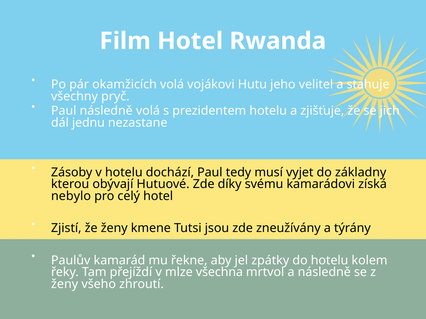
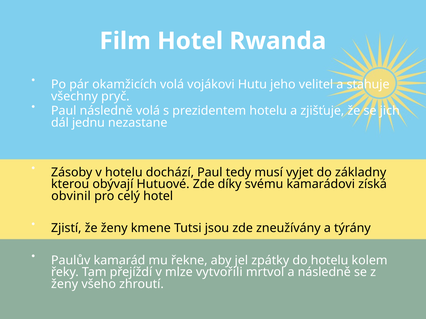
nebylo: nebylo -> obvinil (71, 196)
všechna: všechna -> vytvořili (219, 273)
